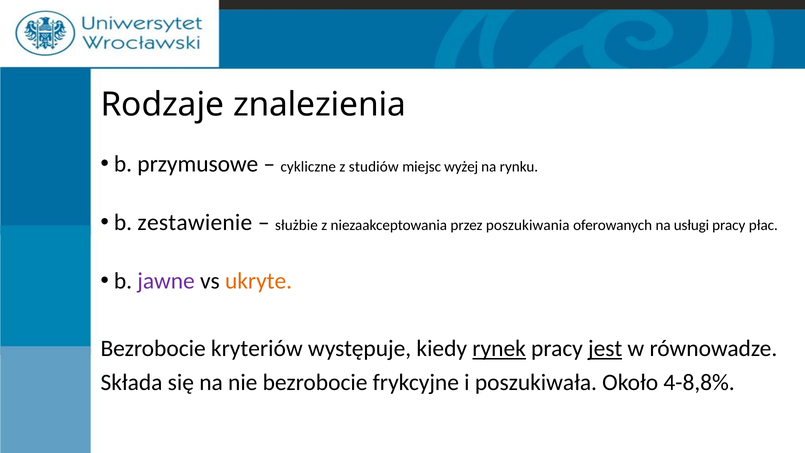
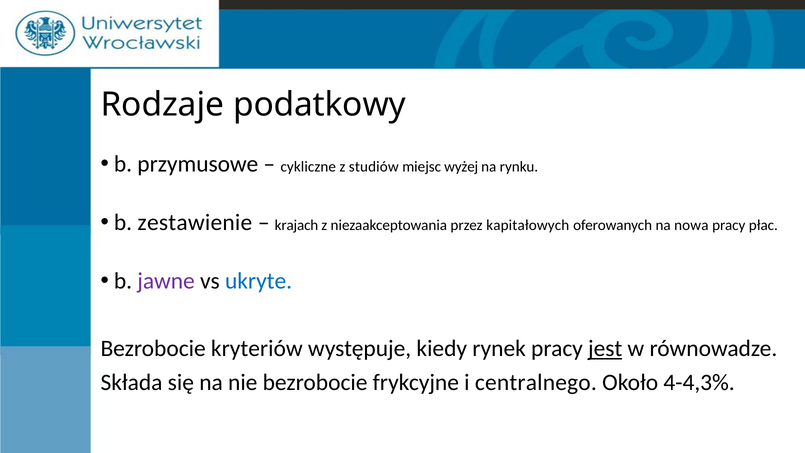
znalezienia: znalezienia -> podatkowy (319, 105)
służbie: służbie -> krajach (297, 225)
poszukiwania: poszukiwania -> kapitałowych (528, 225)
usługi: usługi -> nowa (691, 225)
ukryte colour: orange -> blue (259, 281)
rynek underline: present -> none (499, 348)
poszukiwała: poszukiwała -> centralnego (536, 382)
4-8,8%: 4-8,8% -> 4-4,3% (699, 382)
